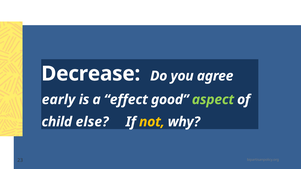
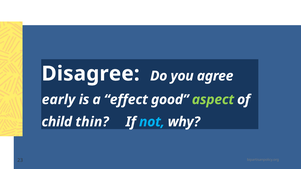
Decrease: Decrease -> Disagree (91, 74)
else: else -> thin (92, 122)
not colour: yellow -> light blue (152, 122)
